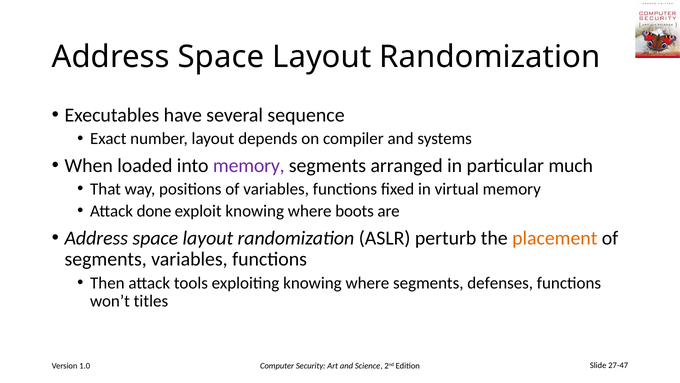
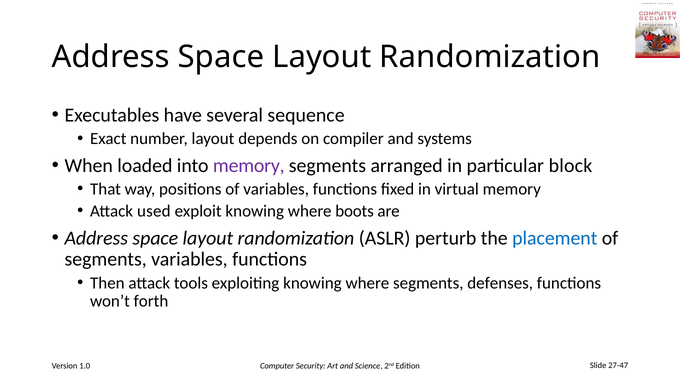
much: much -> block (571, 165)
done: done -> used (154, 211)
placement colour: orange -> blue (555, 238)
titles: titles -> forth (151, 301)
